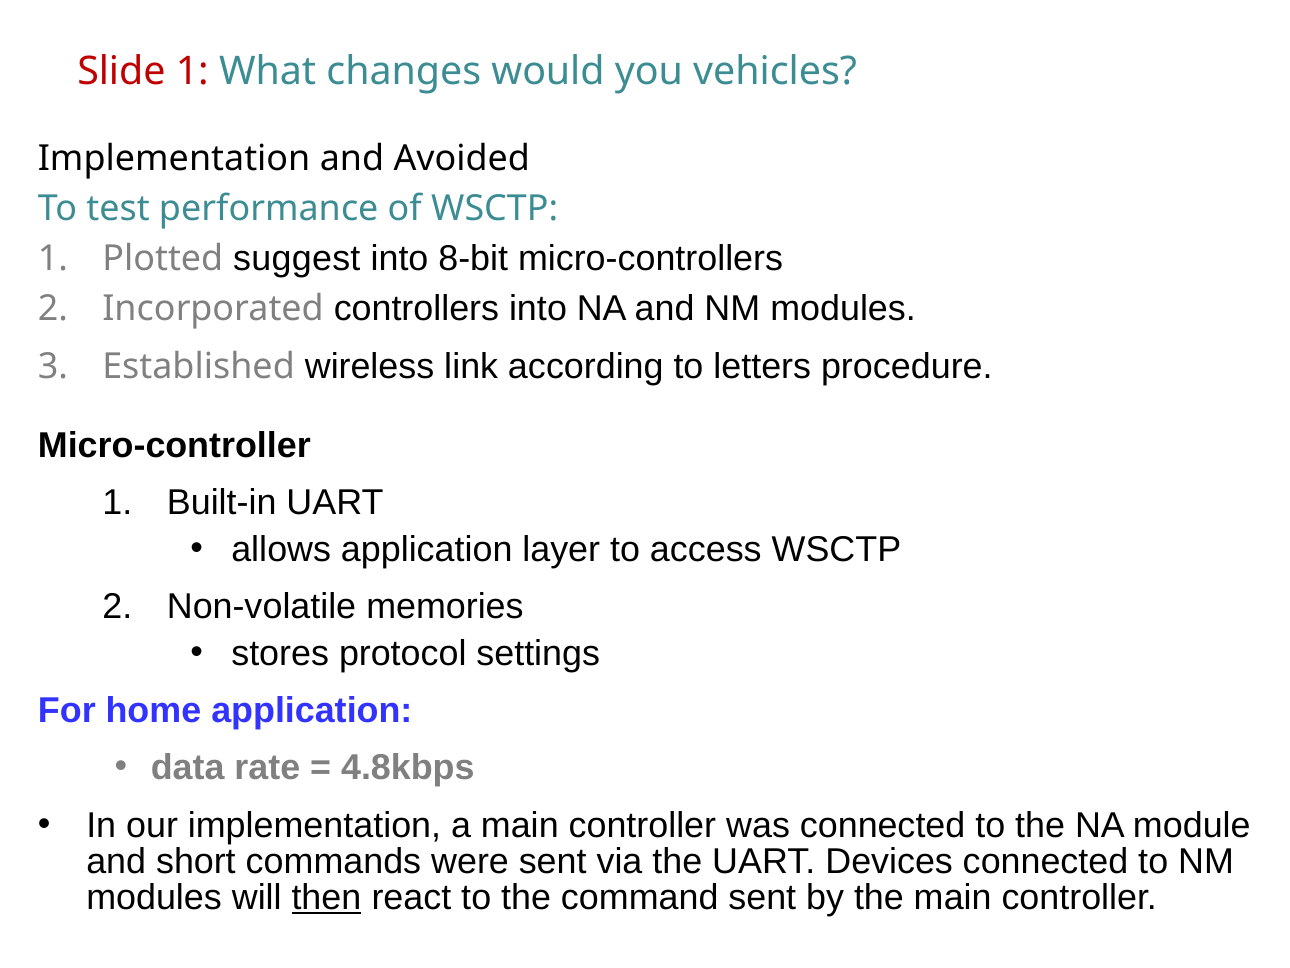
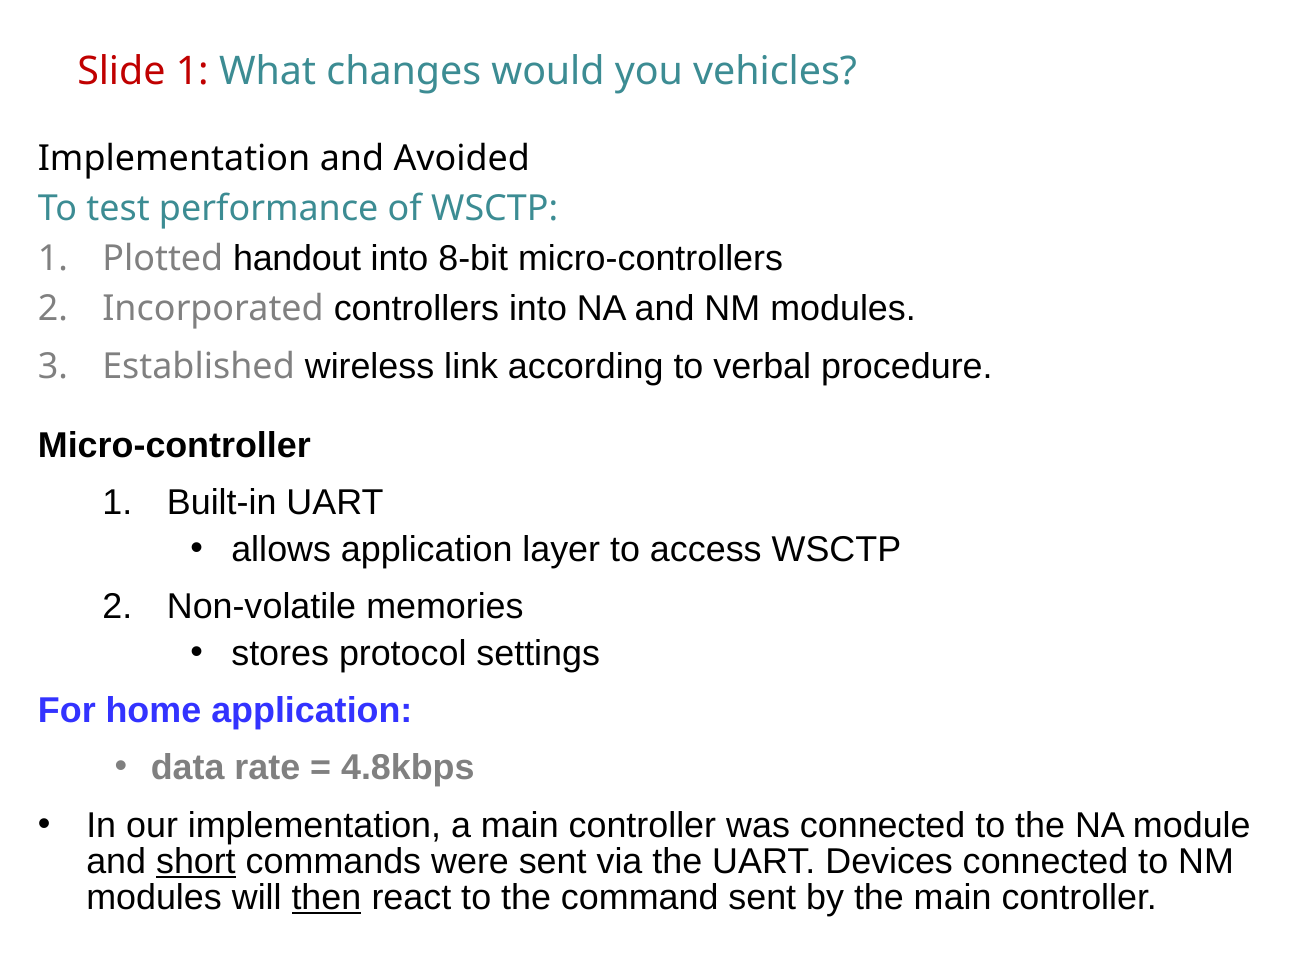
suggest: suggest -> handout (297, 259)
letters: letters -> verbal (762, 366)
short underline: none -> present (196, 861)
